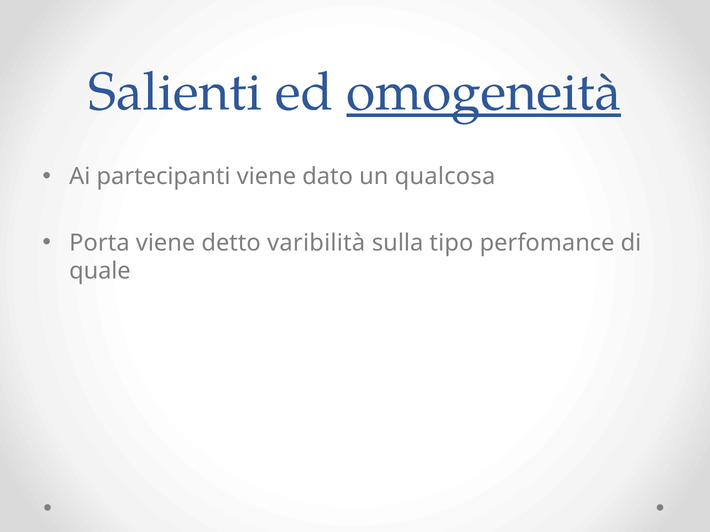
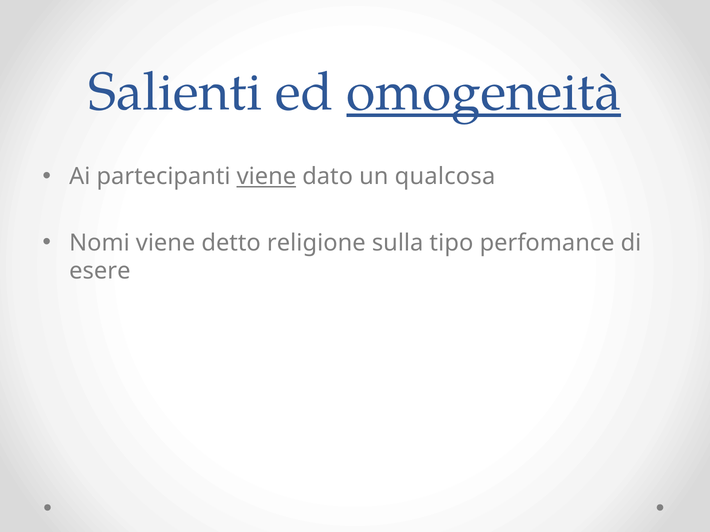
viene underline: none -> present (266, 177)
Porta: Porta -> Nomi (99, 243)
varibilità: varibilità -> religione (316, 243)
quale: quale -> esere (100, 271)
